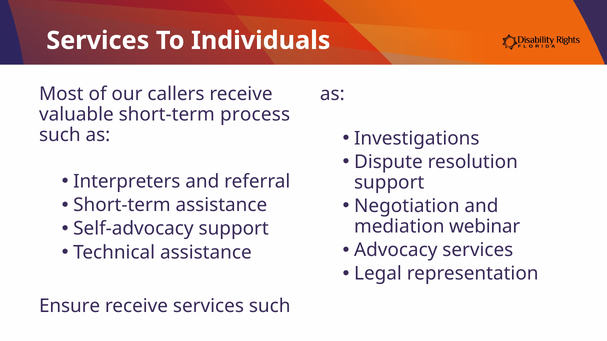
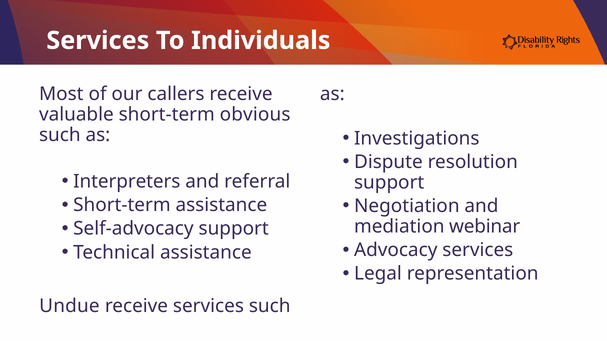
process: process -> obvious (255, 115)
Ensure: Ensure -> Undue (69, 306)
